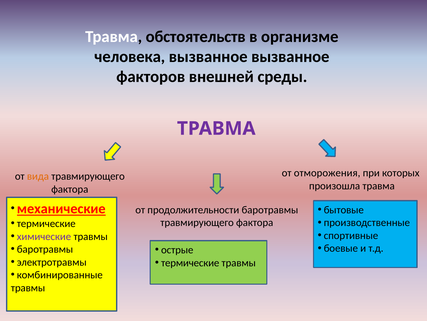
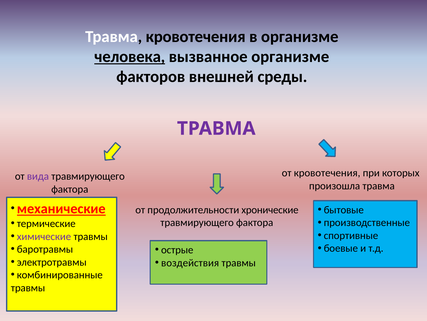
Травма обстоятельств: обстоятельств -> кровотечения (196, 37)
человека underline: none -> present (130, 57)
вызванное вызванное: вызванное -> организме (290, 57)
от отморожения: отморожения -> кровотечения (327, 173)
вида colour: orange -> purple (38, 176)
продолжительности баротравмы: баротравмы -> хронические (270, 209)
термические: термические -> воздействия (190, 262)
